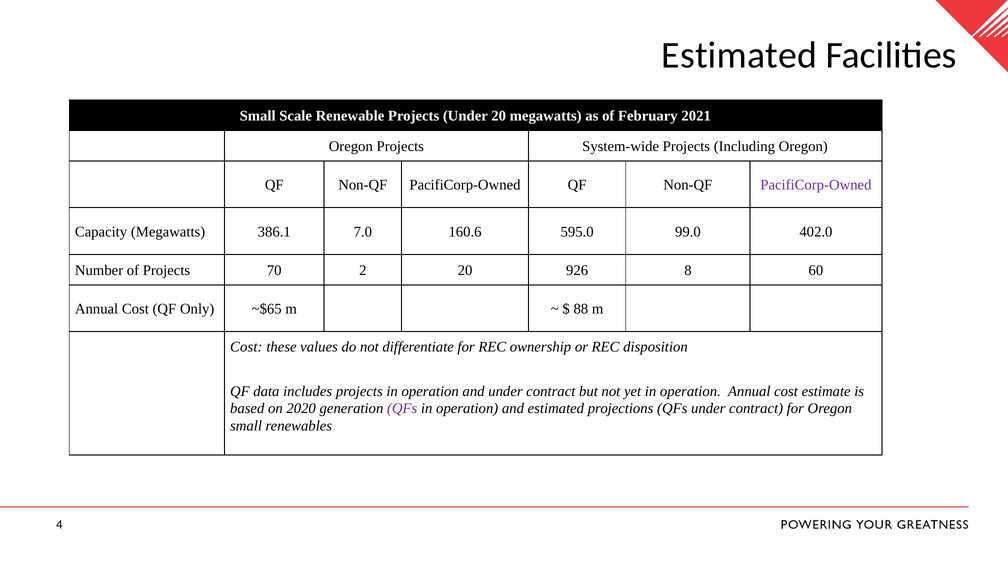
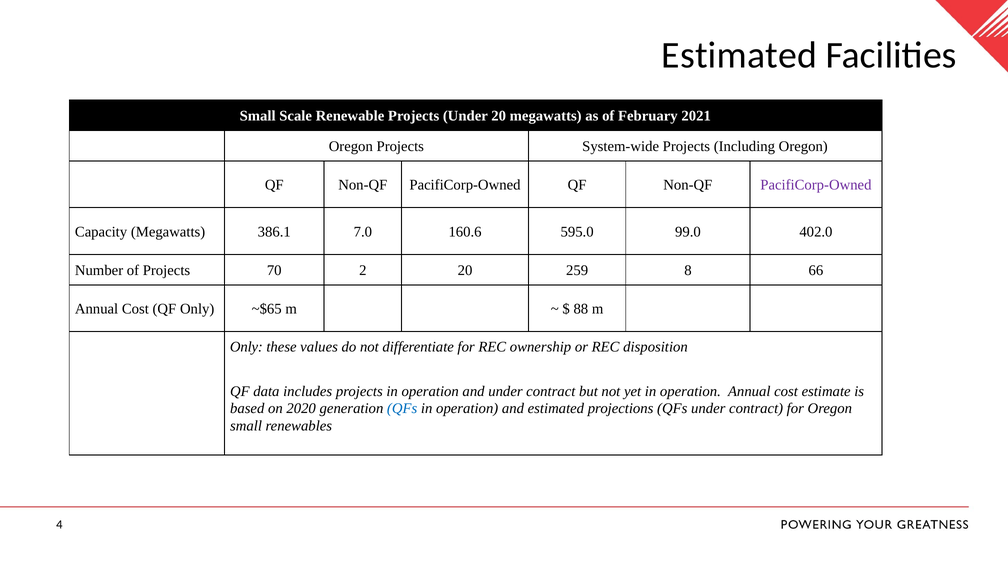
926: 926 -> 259 (577, 270)
60: 60 -> 66 (816, 270)
Cost: Cost -> Only (246, 347)
QFs colour: purple -> blue (402, 409)
